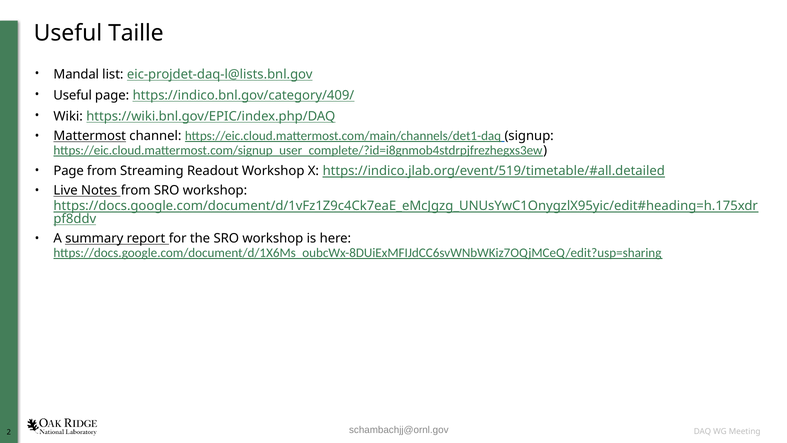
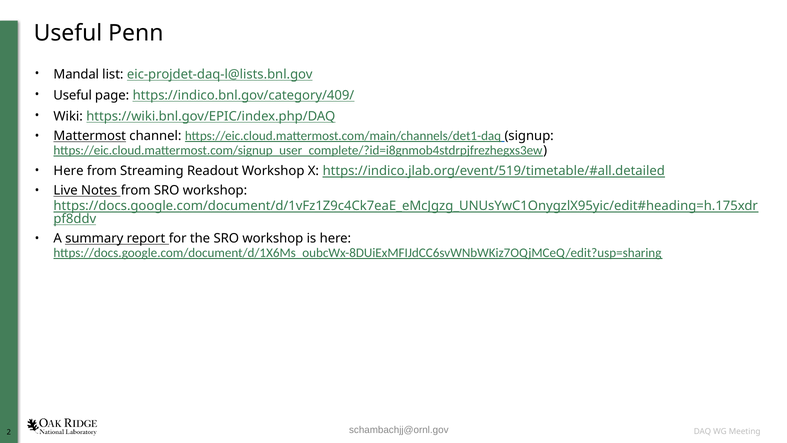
Taille: Taille -> Penn (136, 33)
Page: Page -> Here (69, 171)
